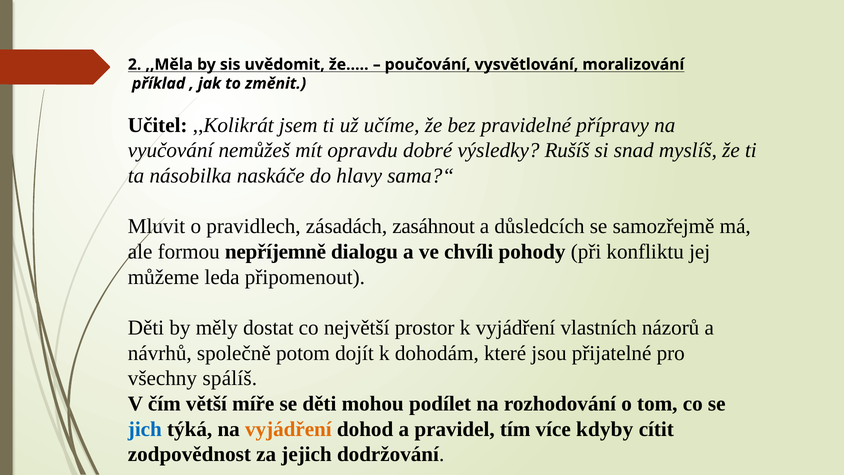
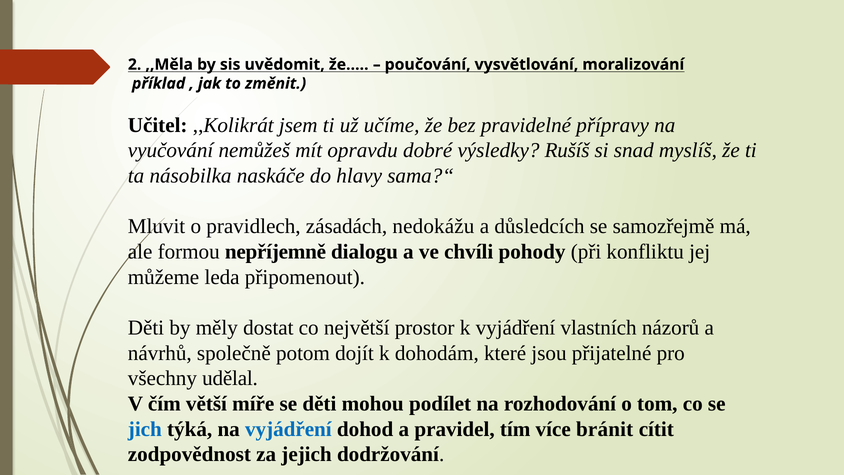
zasáhnout: zasáhnout -> nedokážu (433, 226)
spálíš: spálíš -> udělal (230, 378)
vyjádření colour: orange -> blue (288, 429)
kdyby: kdyby -> bránit (605, 429)
